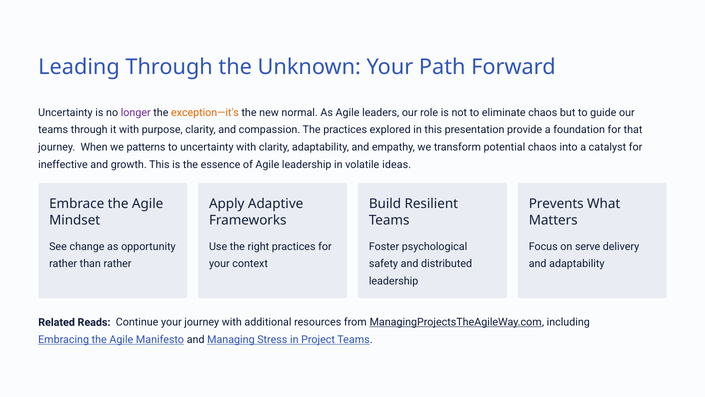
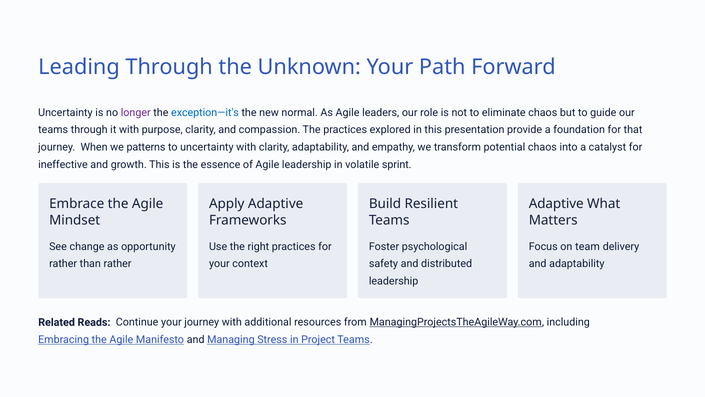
exception—it's colour: orange -> blue (205, 112)
ideas: ideas -> sprint (397, 165)
Prevents: Prevents -> Adaptive (556, 203)
serve: serve -> team (588, 246)
